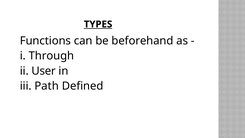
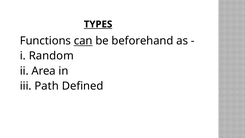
can underline: none -> present (83, 41)
Through: Through -> Random (51, 56)
User: User -> Area (44, 71)
